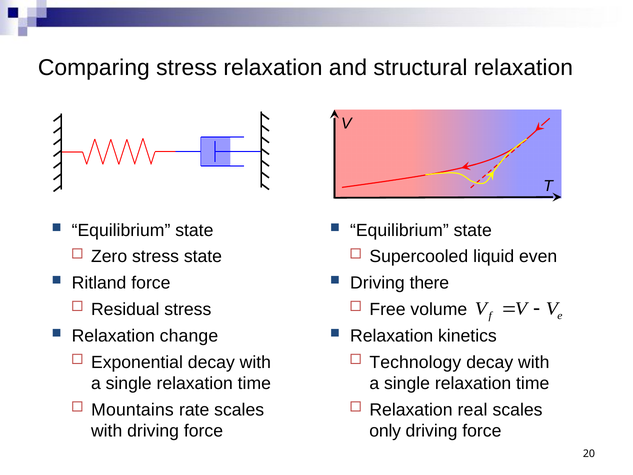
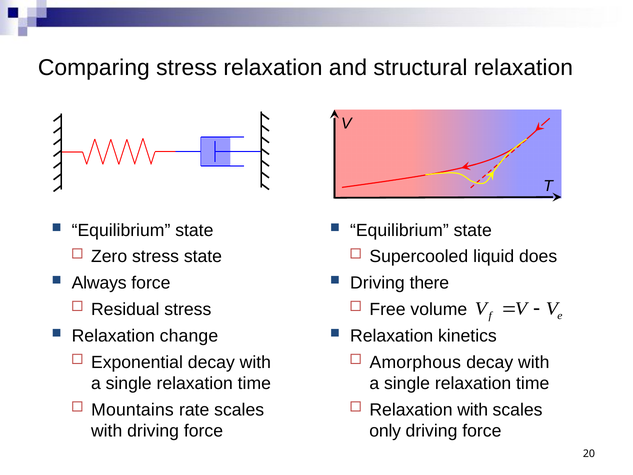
even: even -> does (538, 256)
Ritland: Ritland -> Always (99, 283)
Technology: Technology -> Amorphous (415, 362)
Relaxation real: real -> with (473, 410)
